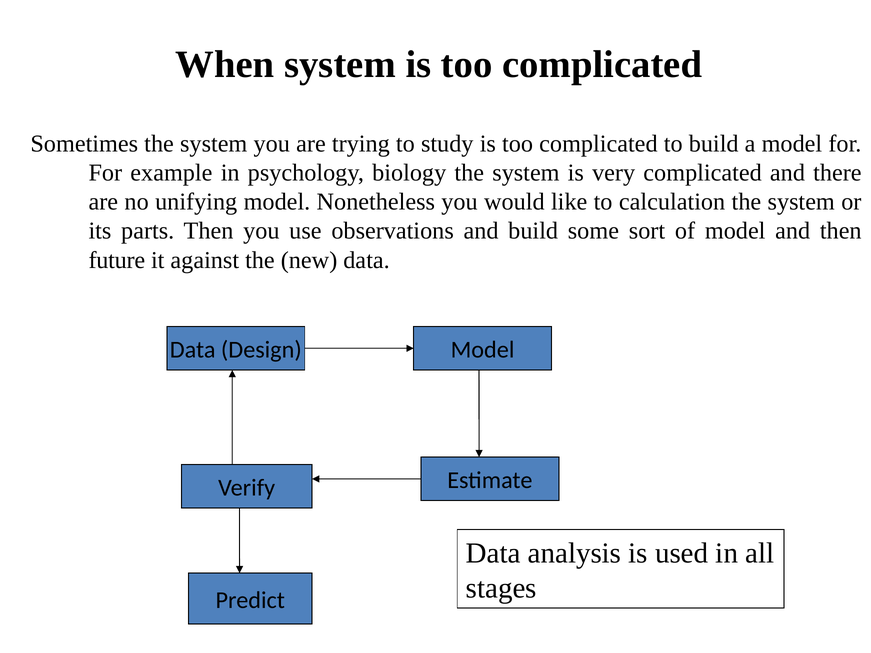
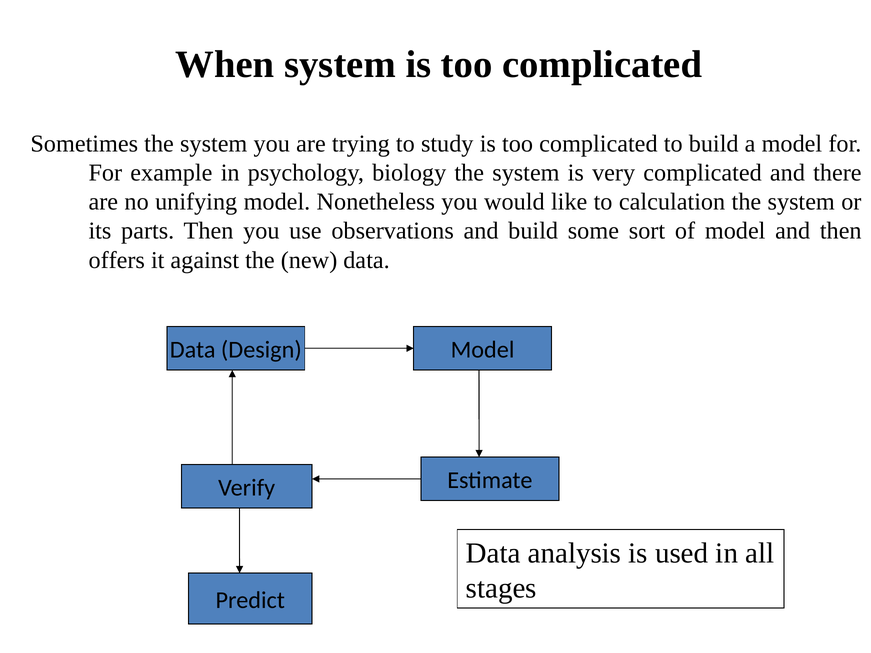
future: future -> offers (117, 260)
